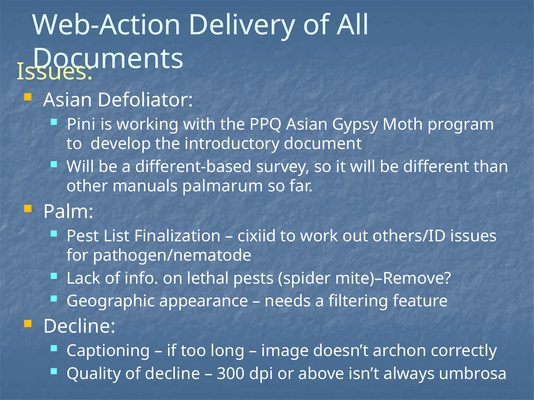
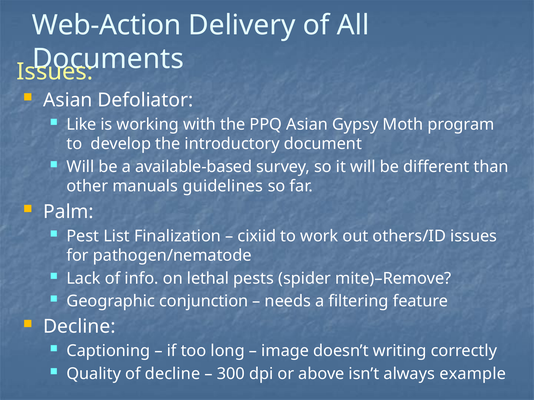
Pini: Pini -> Like (81, 125)
different-based: different-based -> available-based (194, 167)
palmarum: palmarum -> guidelines (223, 187)
appearance: appearance -> conjunction (204, 302)
archon: archon -> writing (400, 351)
umbrosa: umbrosa -> example (473, 374)
